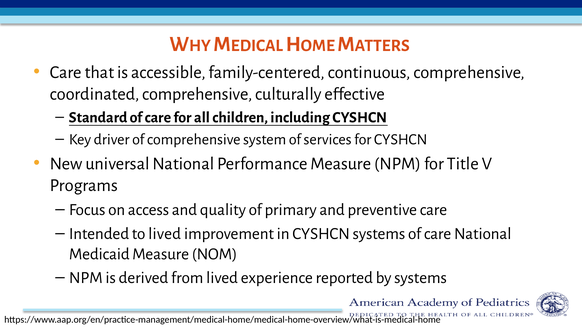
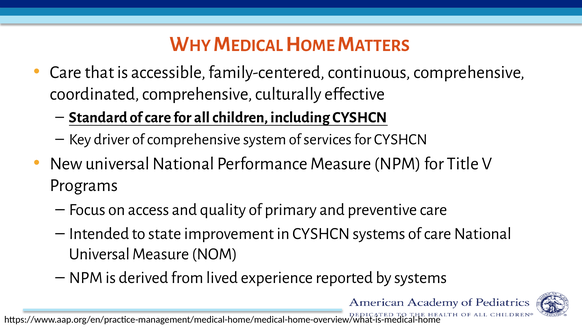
to lived: lived -> state (165, 234)
Medicaid: Medicaid -> Universal (99, 254)
